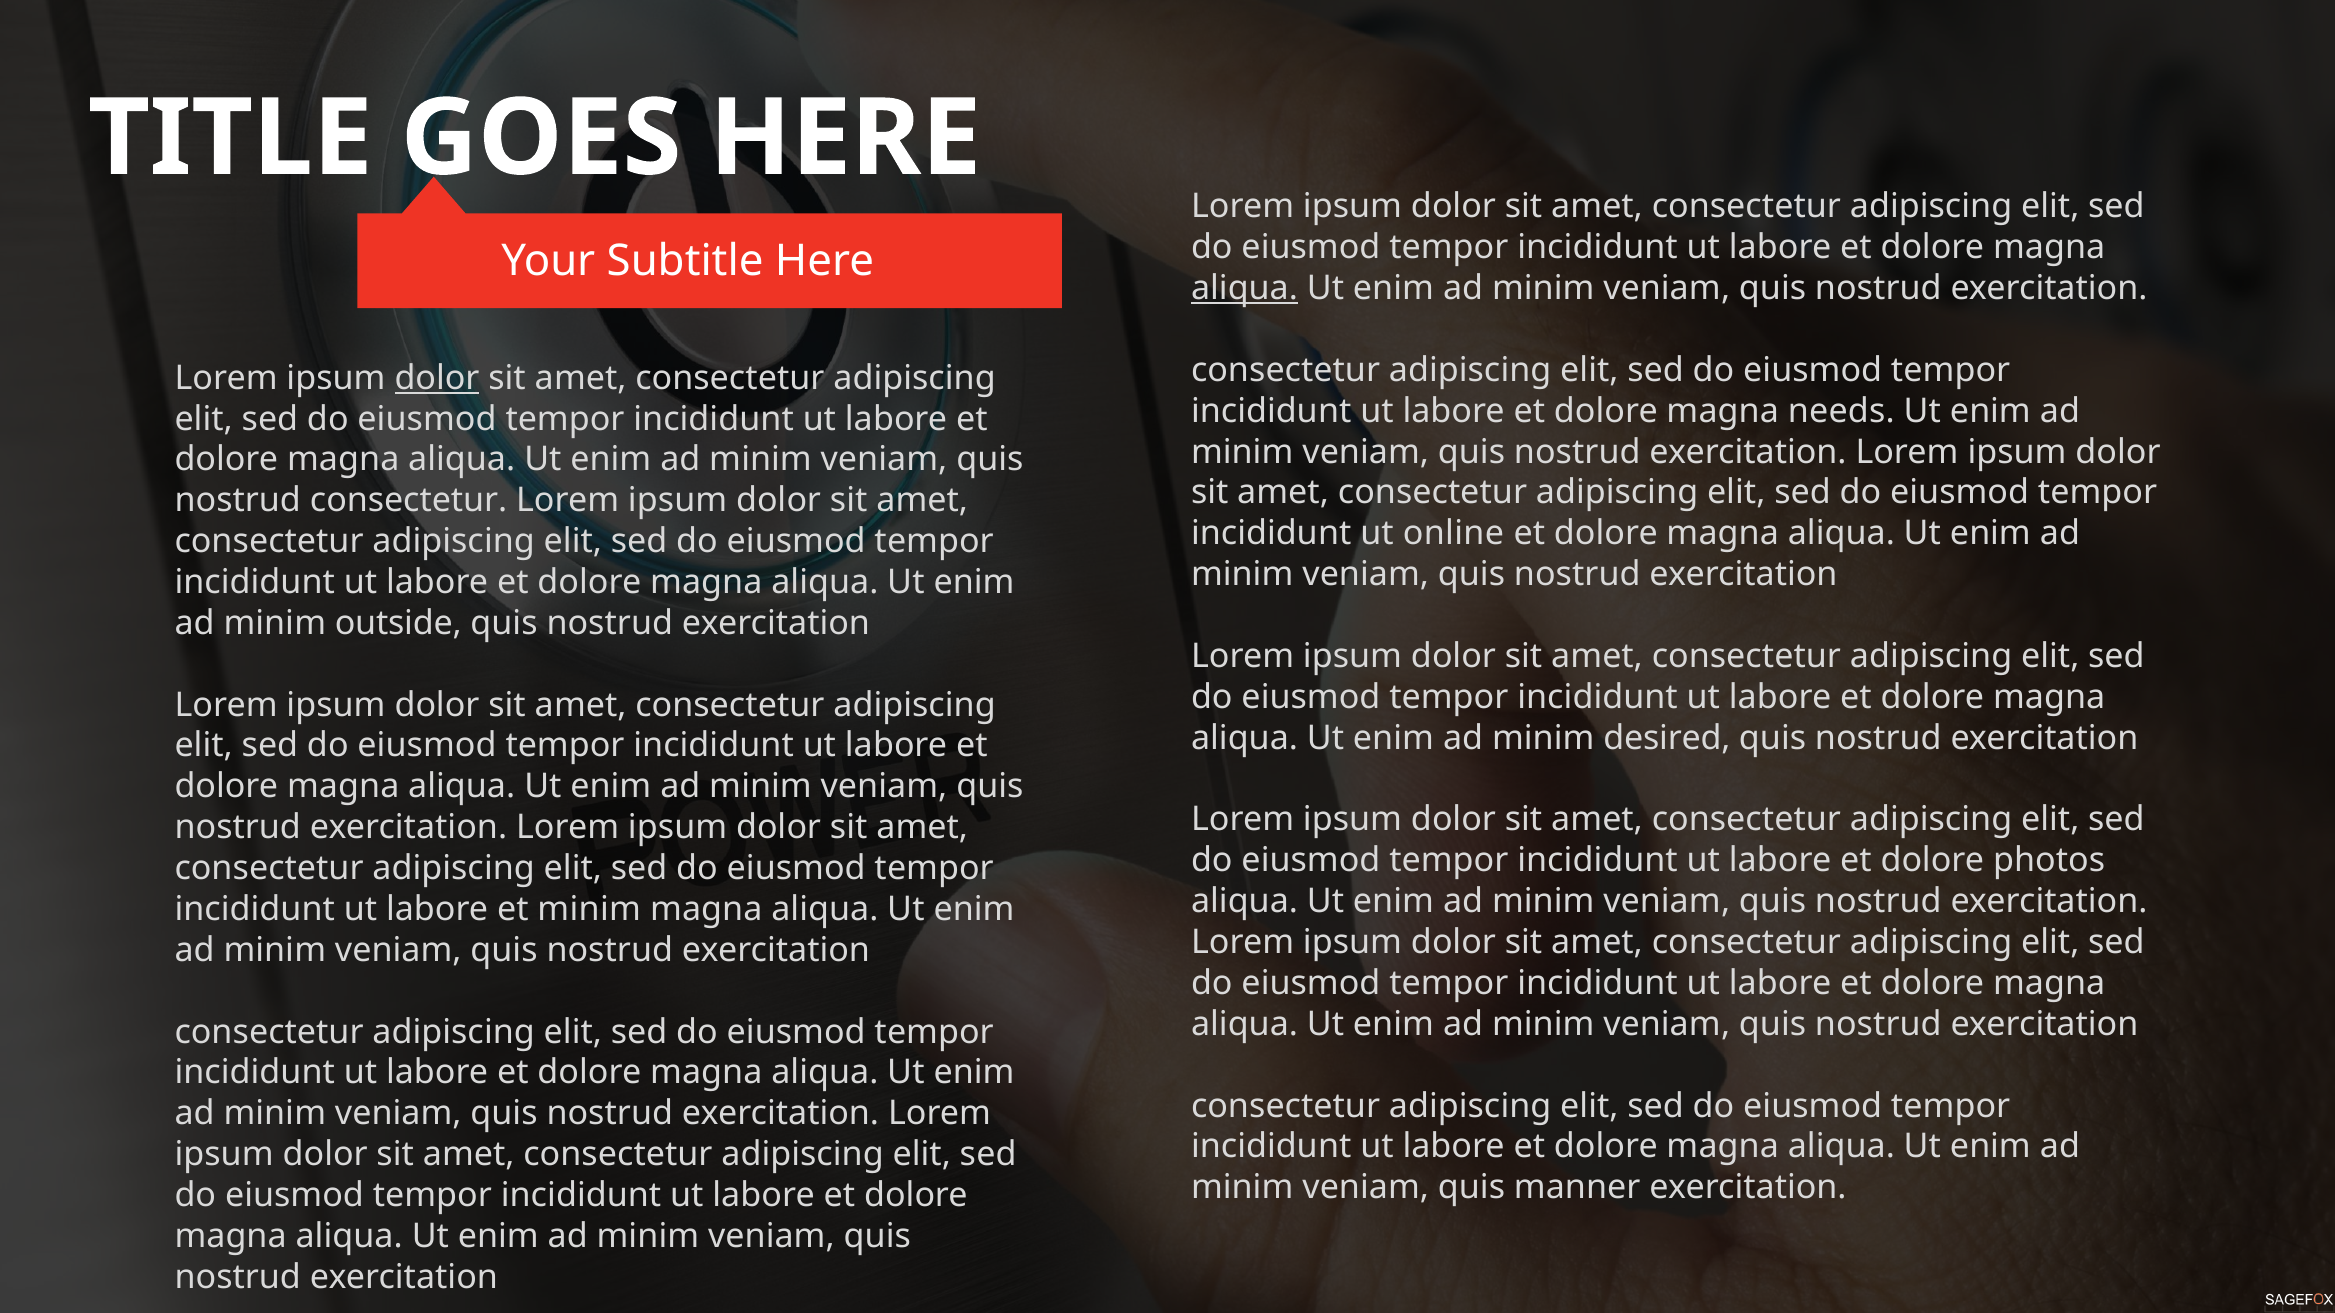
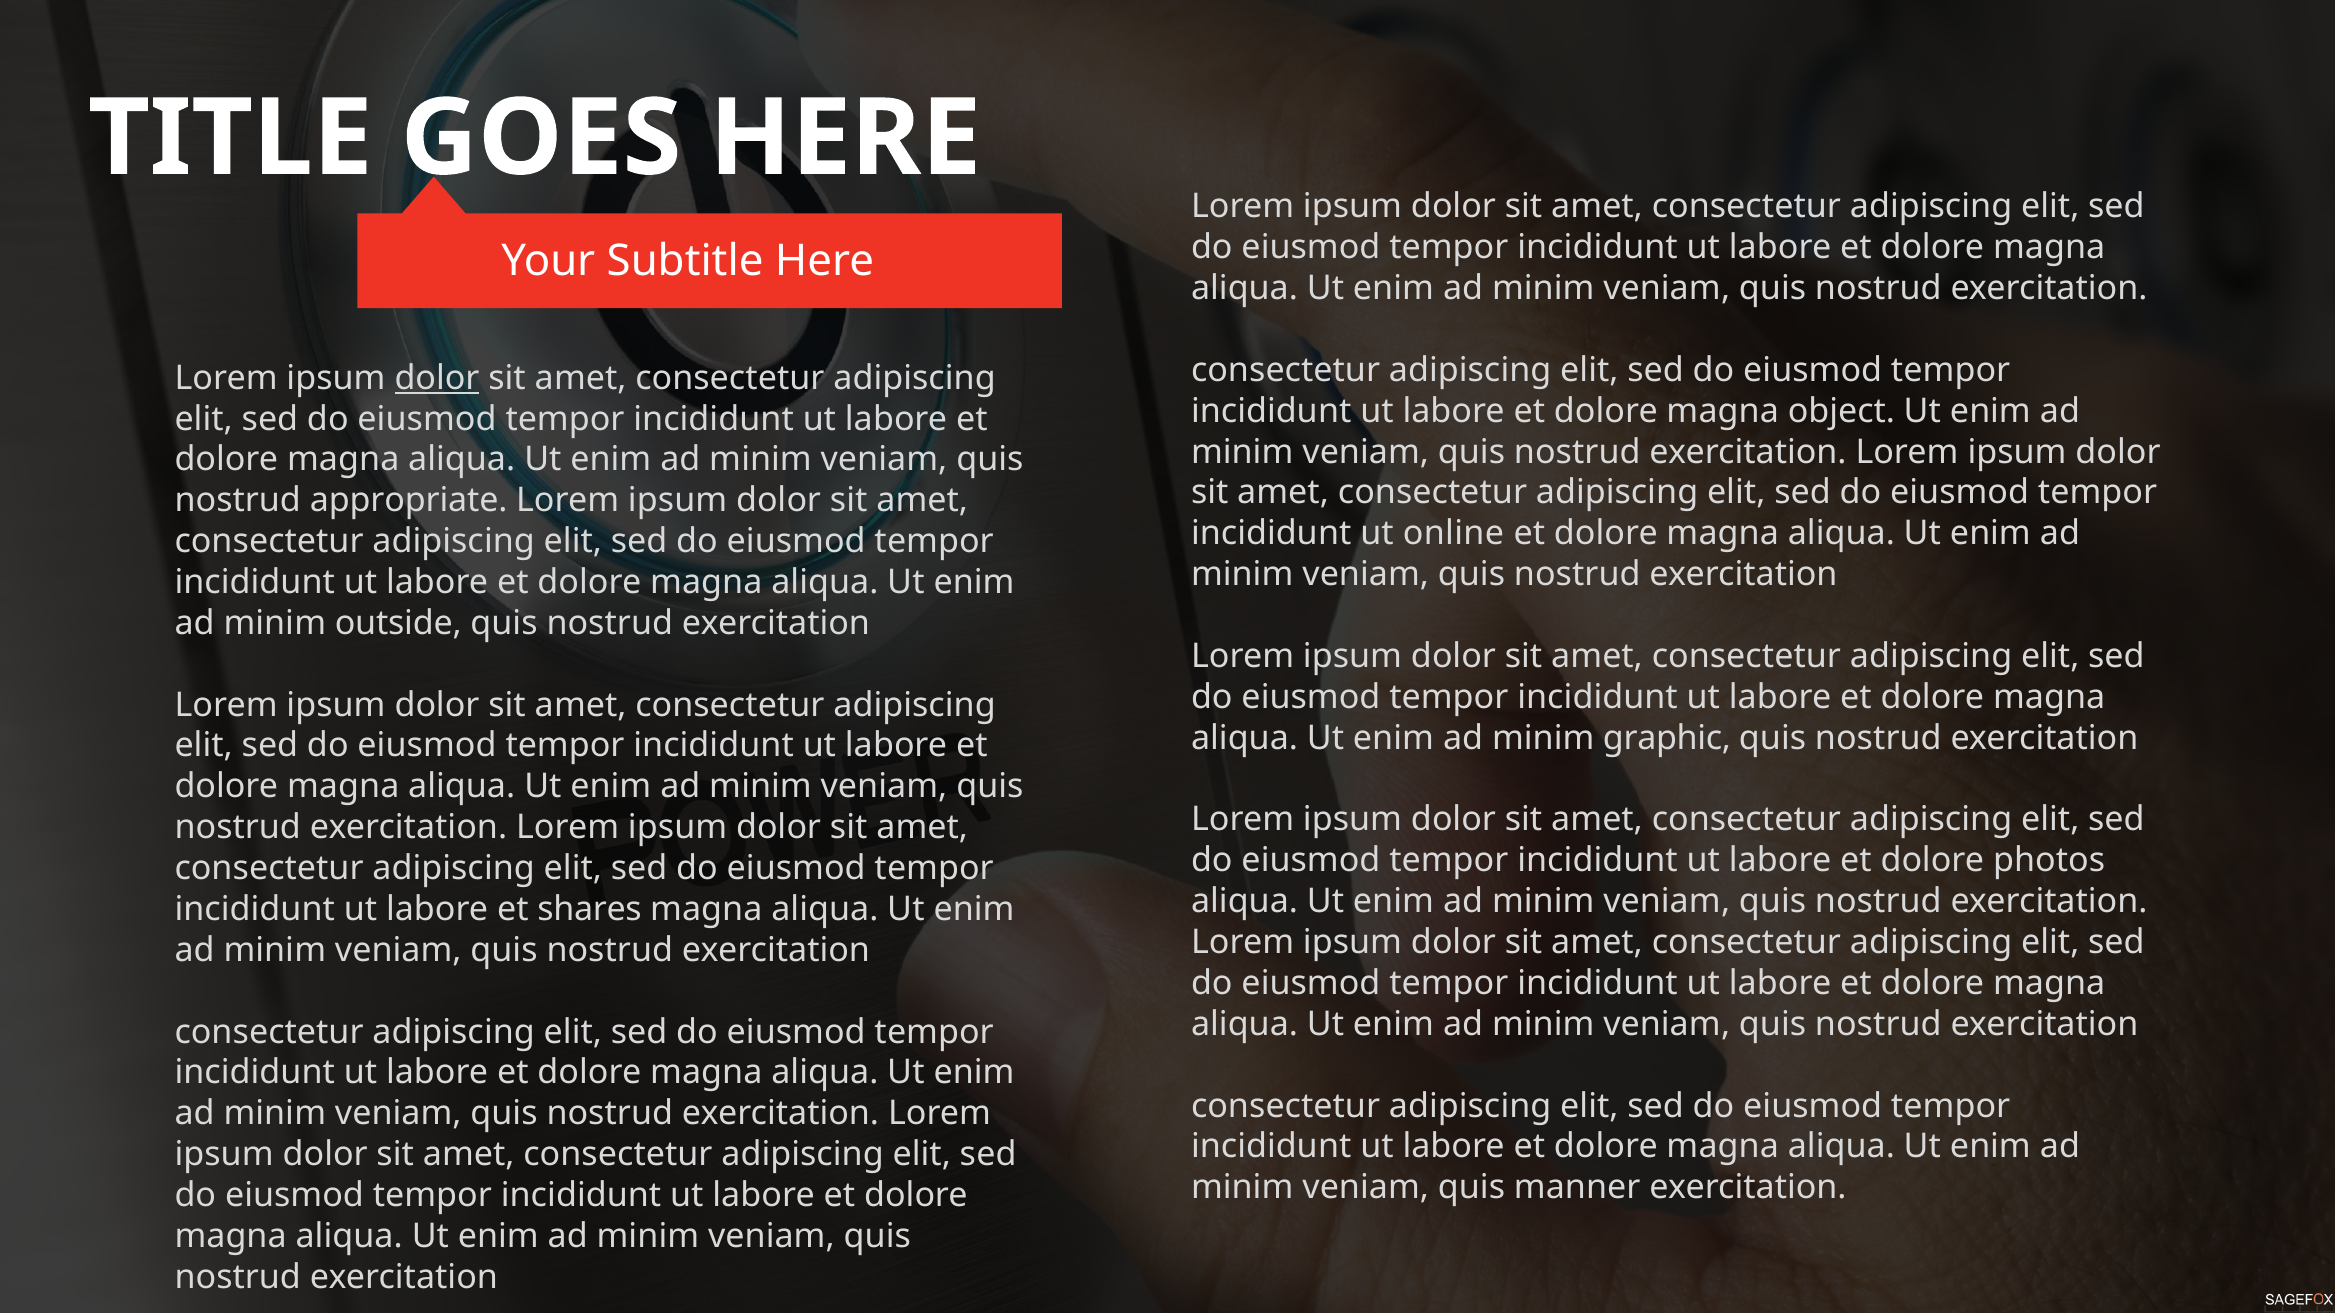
aliqua underline: present -> none (1245, 288)
needs: needs -> object (1841, 411)
nostrud consectetur: consectetur -> appropriate (409, 501)
desired: desired -> graphic (1667, 738)
et minim: minim -> shares (590, 910)
